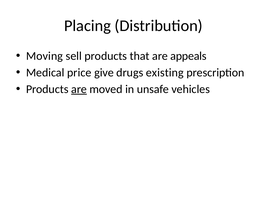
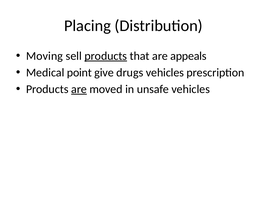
products underline: none -> present (106, 56)
price: price -> point (79, 73)
drugs existing: existing -> vehicles (165, 73)
